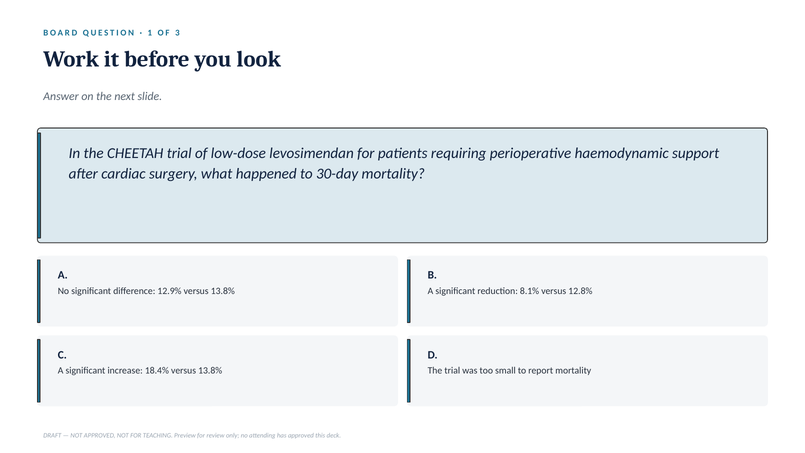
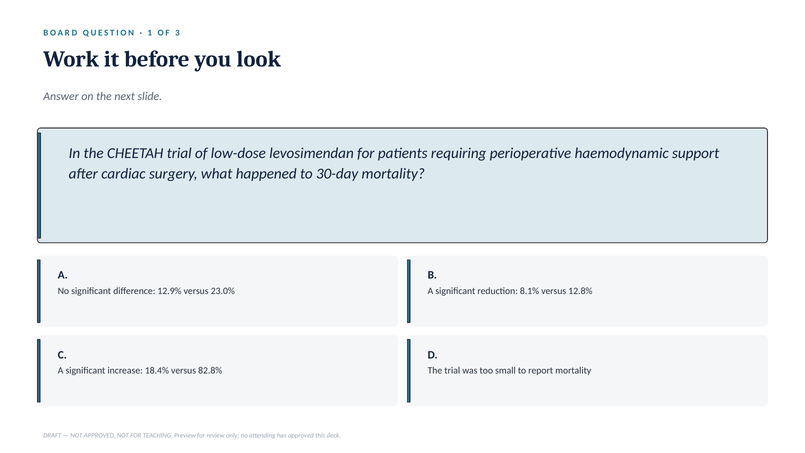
12.9% versus 13.8%: 13.8% -> 23.0% (223, 291)
18.4% versus 13.8%: 13.8% -> 82.8% (210, 370)
